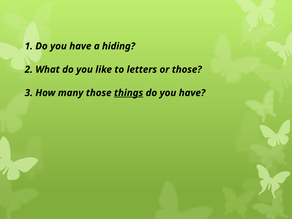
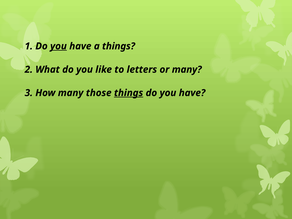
you underline: none -> present (58, 46)
a hiding: hiding -> things (119, 46)
or those: those -> many (187, 70)
